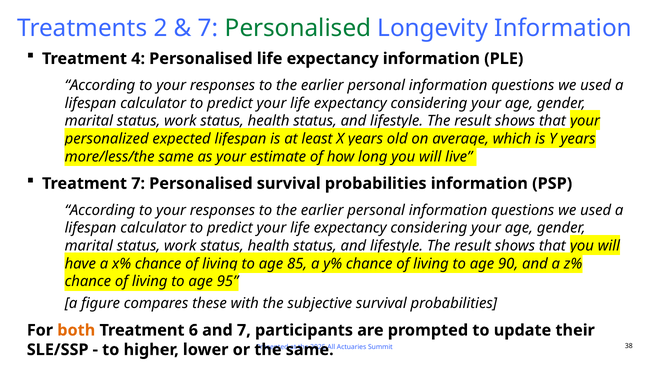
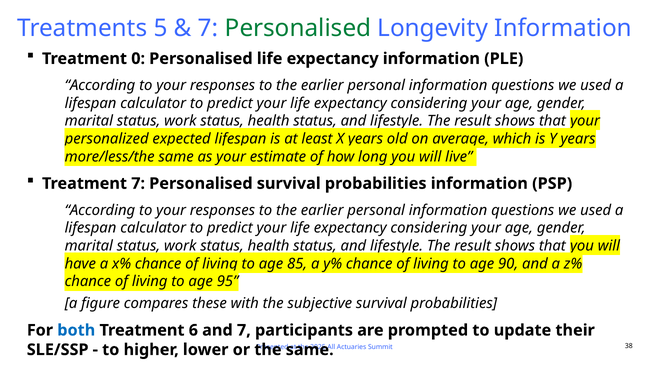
2: 2 -> 5 (161, 28)
4: 4 -> 0 (138, 59)
both colour: orange -> blue (76, 330)
